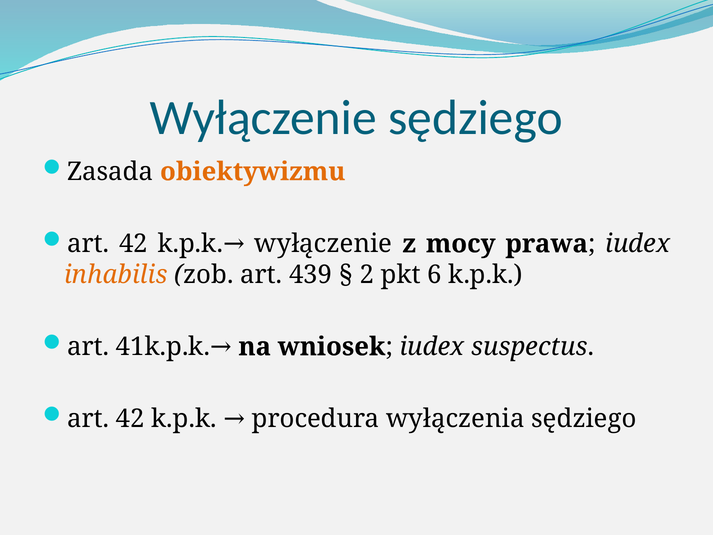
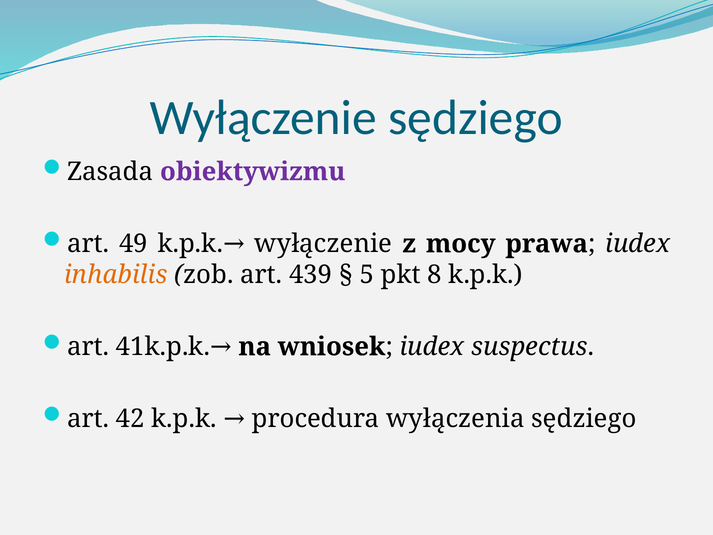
obiektywizmu colour: orange -> purple (253, 172)
42: 42 -> 49 (133, 244)
2: 2 -> 5 (367, 275)
6: 6 -> 8 (435, 275)
